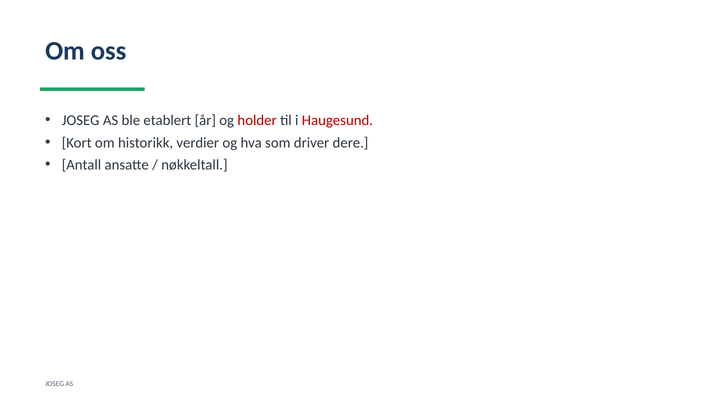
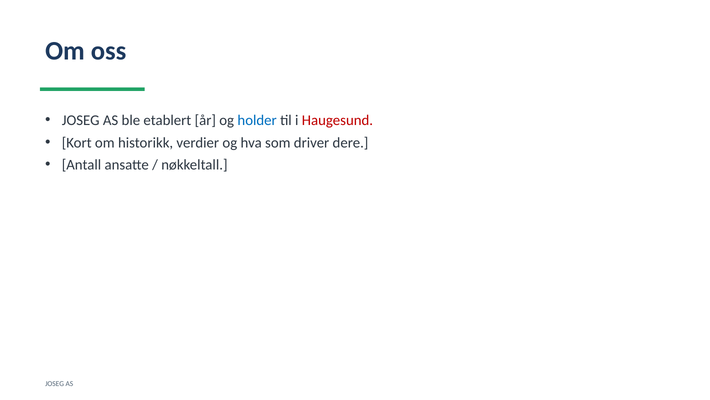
holder colour: red -> blue (257, 120)
